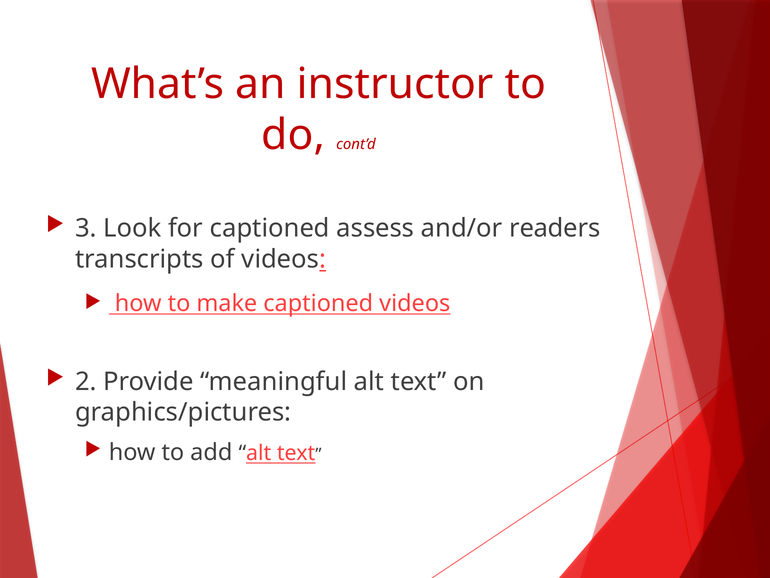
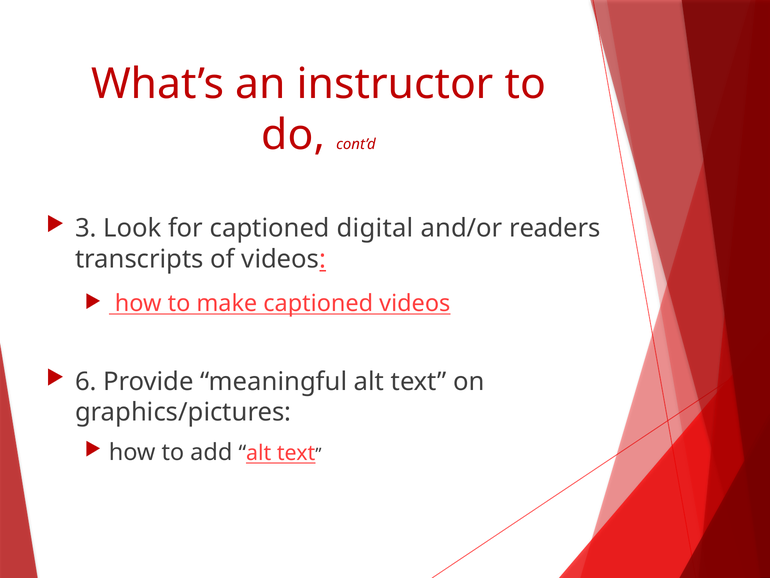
assess: assess -> digital (375, 228)
2: 2 -> 6 (86, 381)
